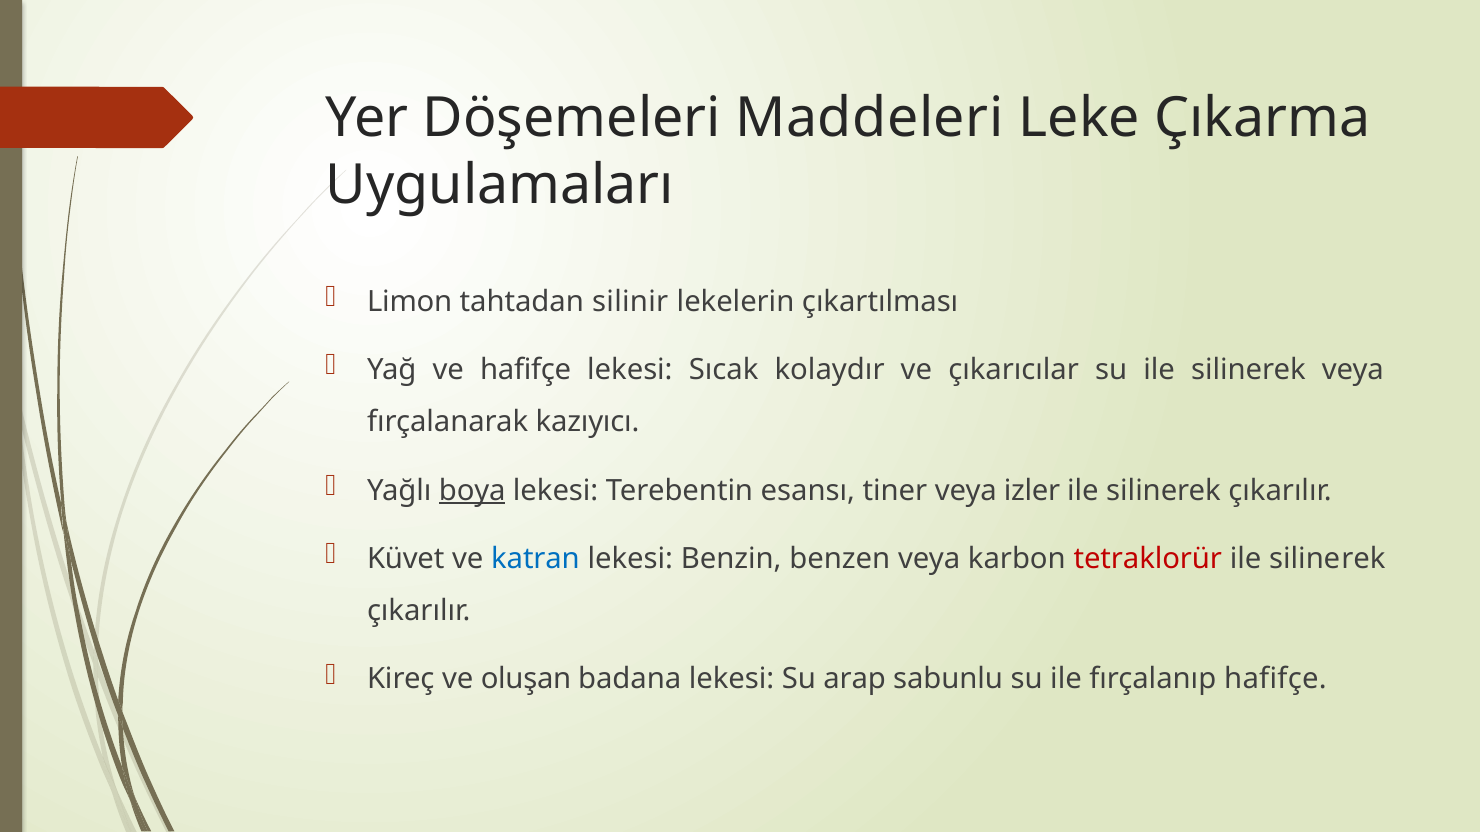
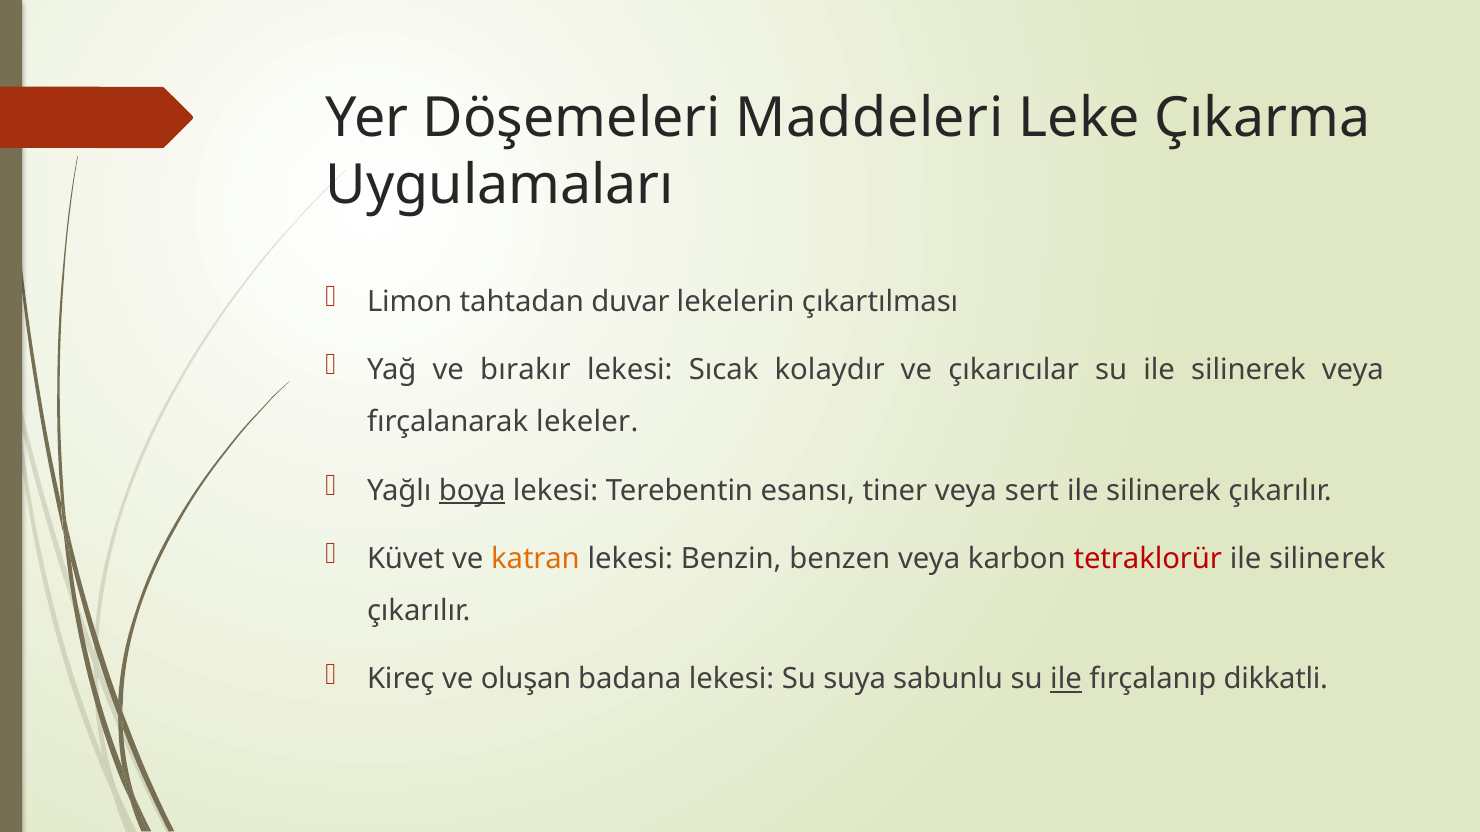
silinir: silinir -> duvar (630, 302)
ve hafifçe: hafifçe -> bırakır (525, 370)
kazıyıcı: kazıyıcı -> lekeler (587, 423)
izler: izler -> sert (1032, 491)
katran colour: blue -> orange (536, 559)
arap: arap -> suya (855, 680)
ile underline: none -> present (1066, 680)
fırçalanıp hafifçe: hafifçe -> dikkatli (1276, 680)
